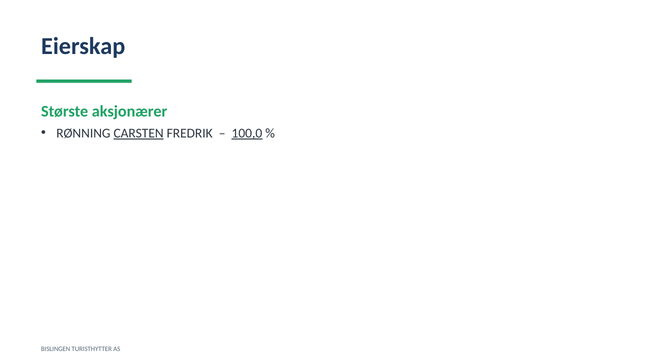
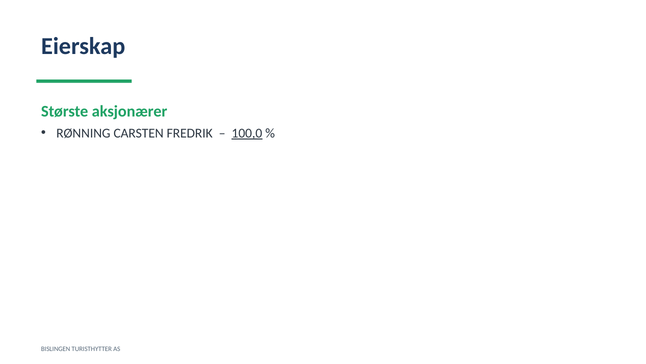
CARSTEN underline: present -> none (139, 133)
